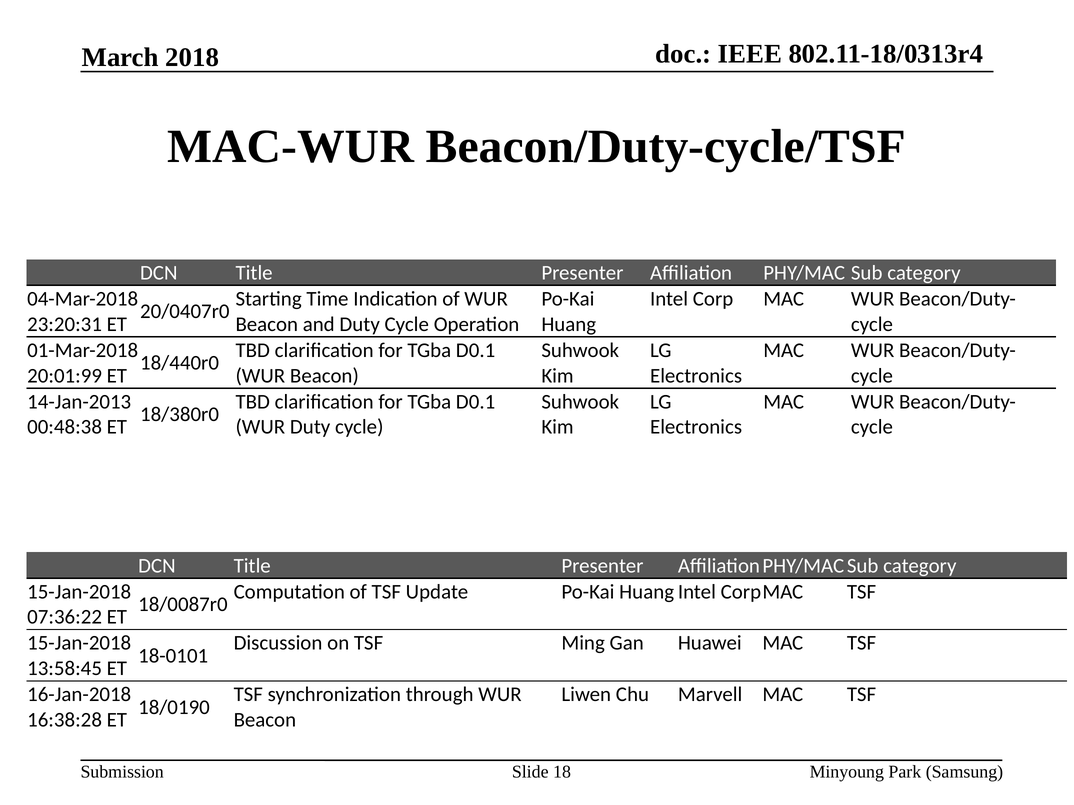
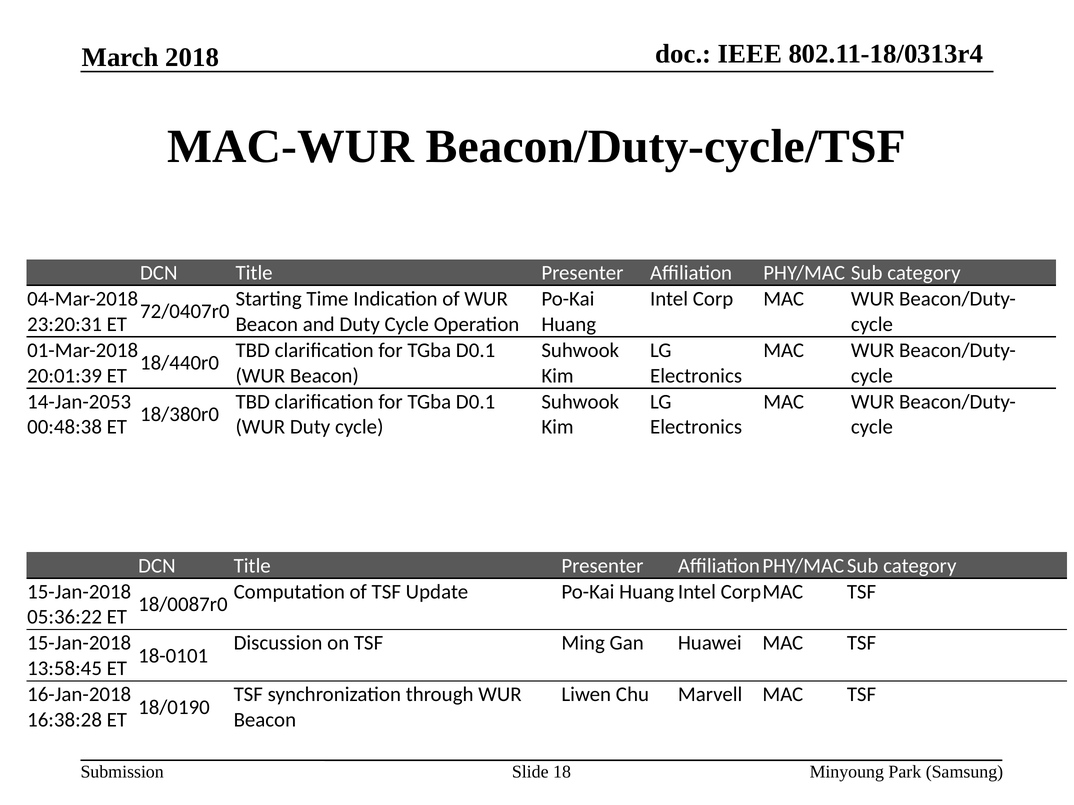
20/0407r0: 20/0407r0 -> 72/0407r0 (185, 312)
20:01:99: 20:01:99 -> 20:01:39 (65, 376)
14-Jan-2013: 14-Jan-2013 -> 14-Jan-2053 (79, 402)
07:36:22: 07:36:22 -> 05:36:22 (65, 617)
